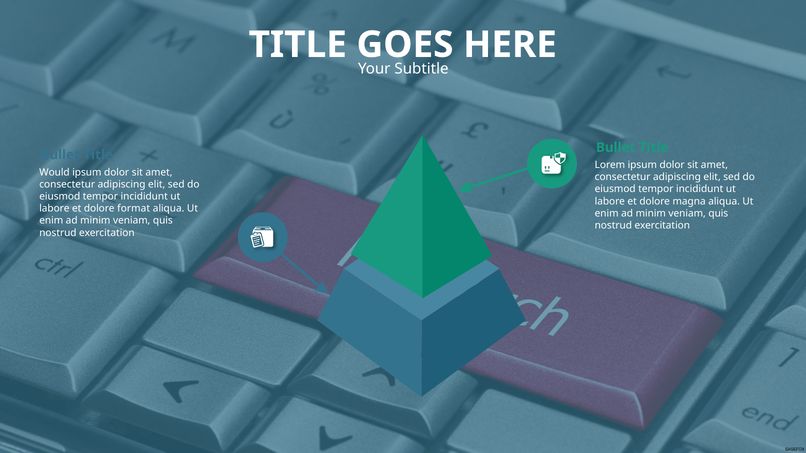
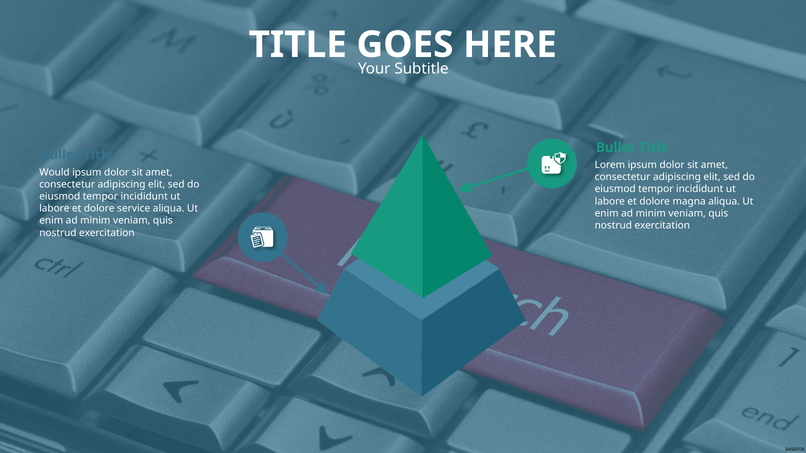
format: format -> service (134, 209)
